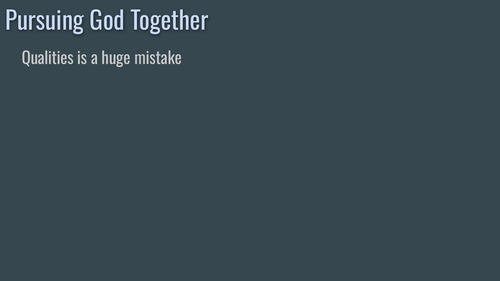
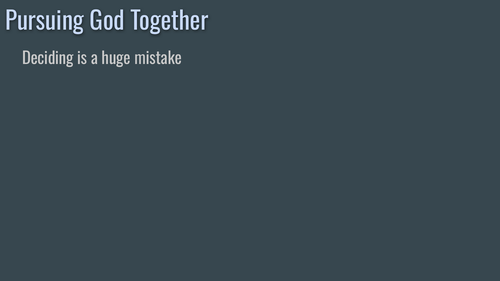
Qualities: Qualities -> Deciding (48, 59)
